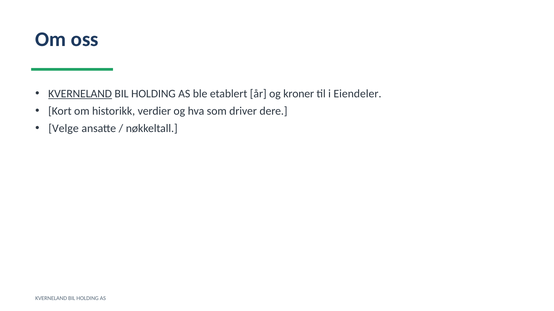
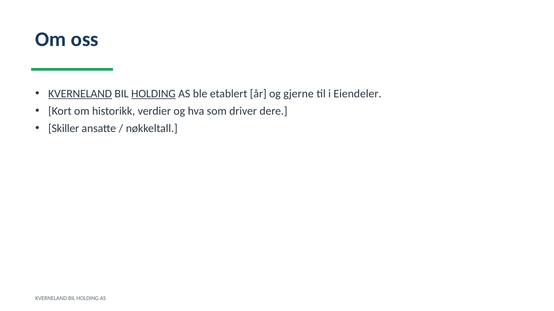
HOLDING underline: none -> present (153, 94)
kroner: kroner -> gjerne (299, 94)
Velge: Velge -> Skiller (64, 128)
